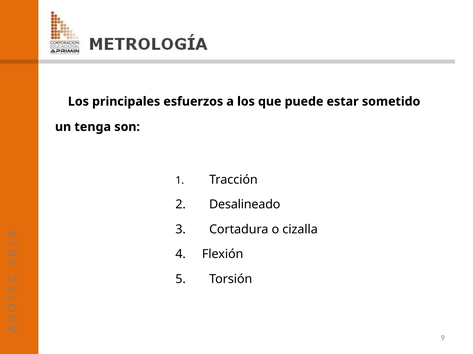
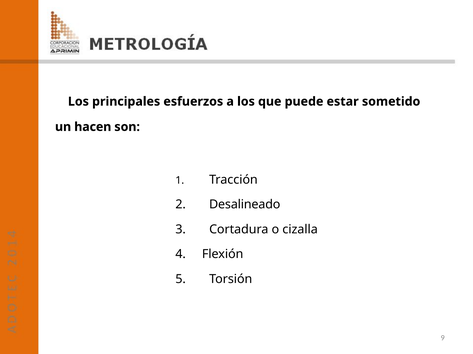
tenga: tenga -> hacen (93, 127)
